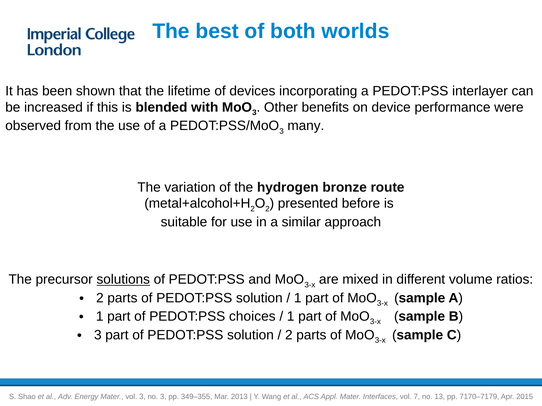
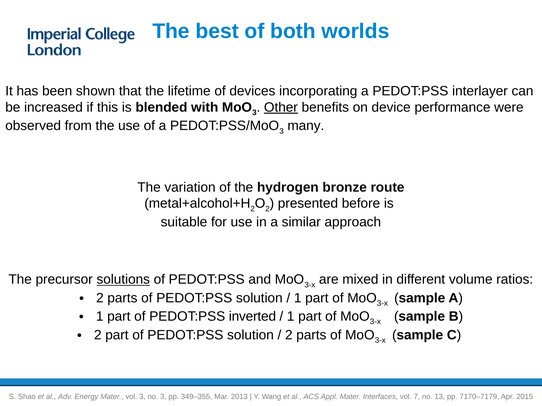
Other underline: none -> present (281, 108)
choices: choices -> inverted (252, 317)
3: 3 -> 2 (98, 335)
